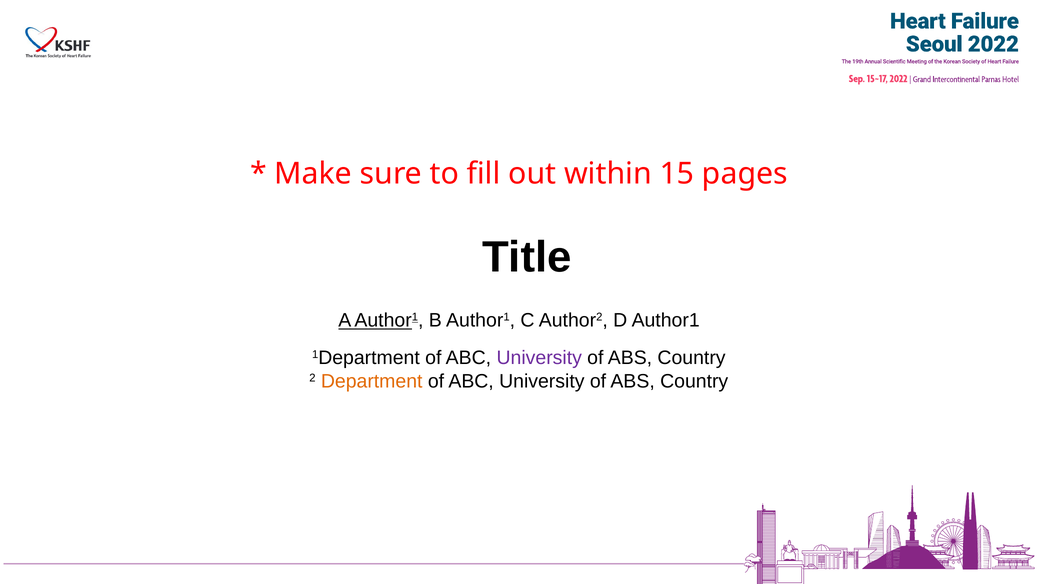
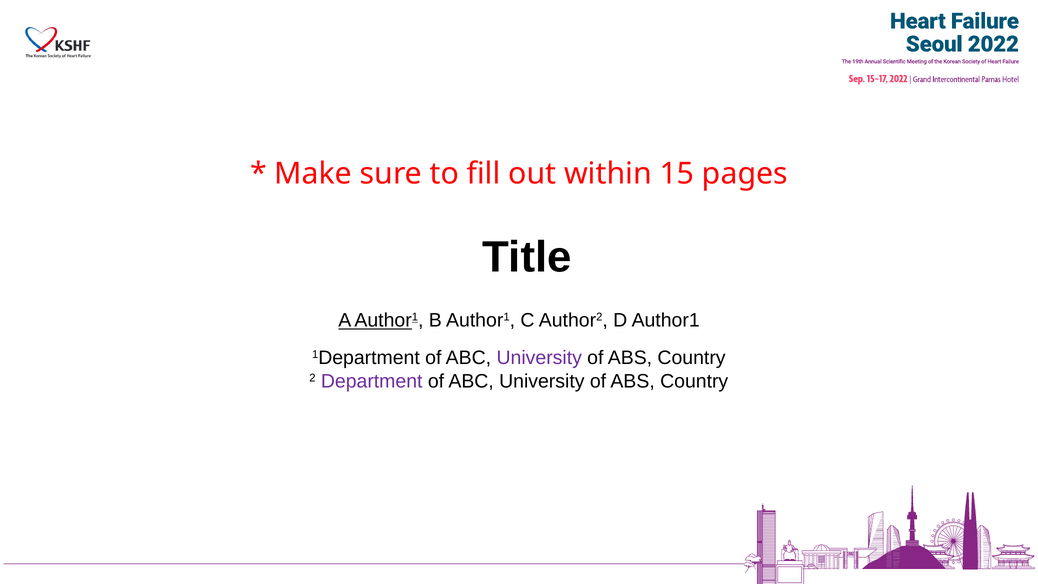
Department colour: orange -> purple (372, 381)
